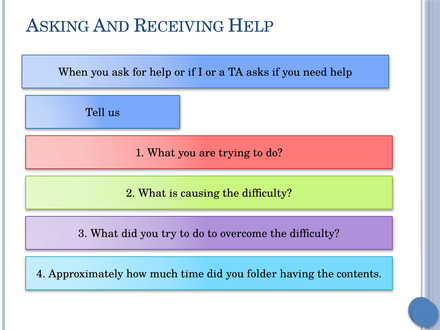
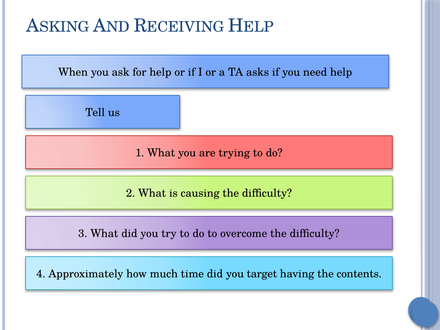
folder: folder -> target (262, 274)
